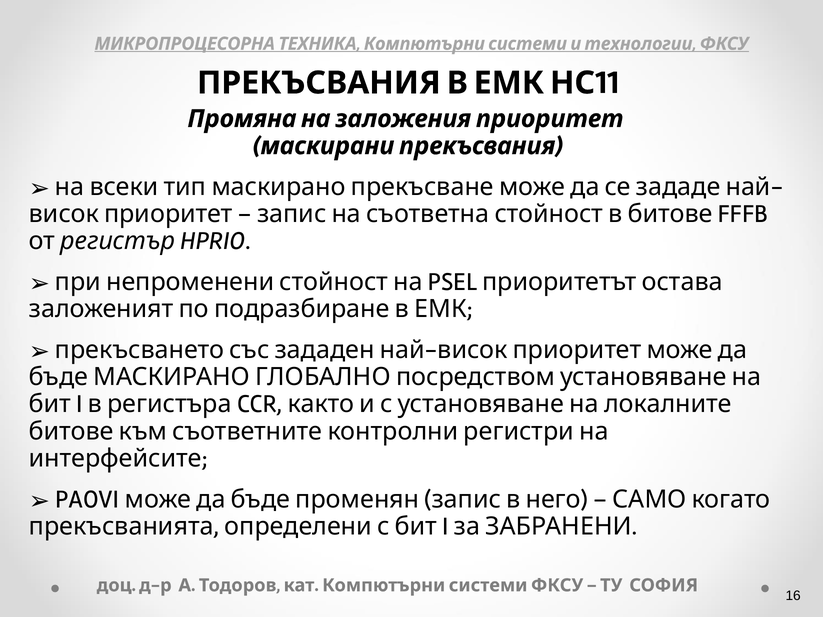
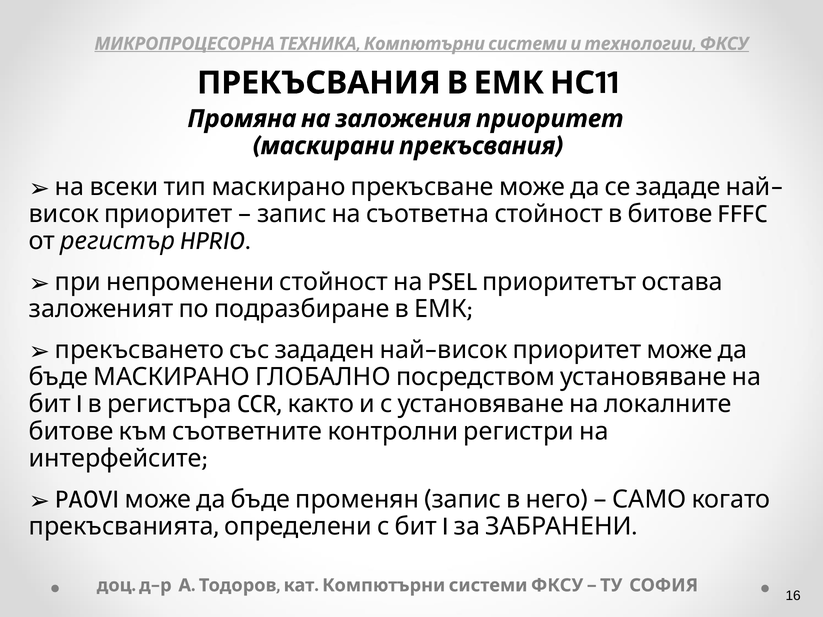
FFFB: FFFB -> FFFC (743, 214)
